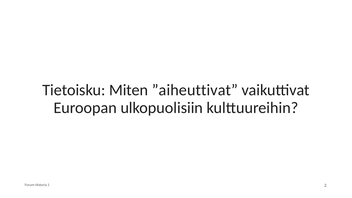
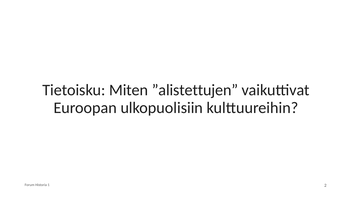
”aiheuttivat: ”aiheuttivat -> ”alistettujen (195, 90)
